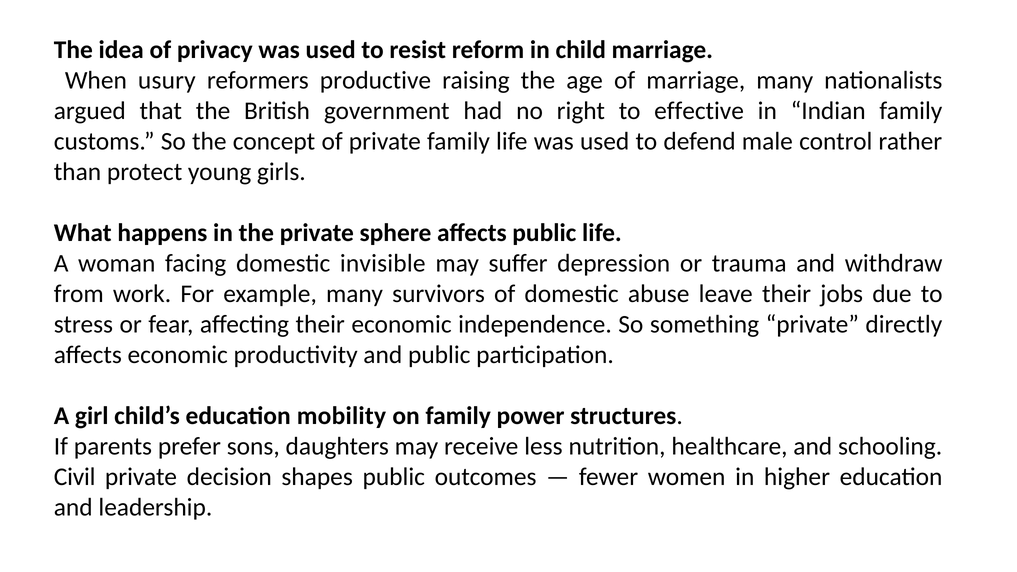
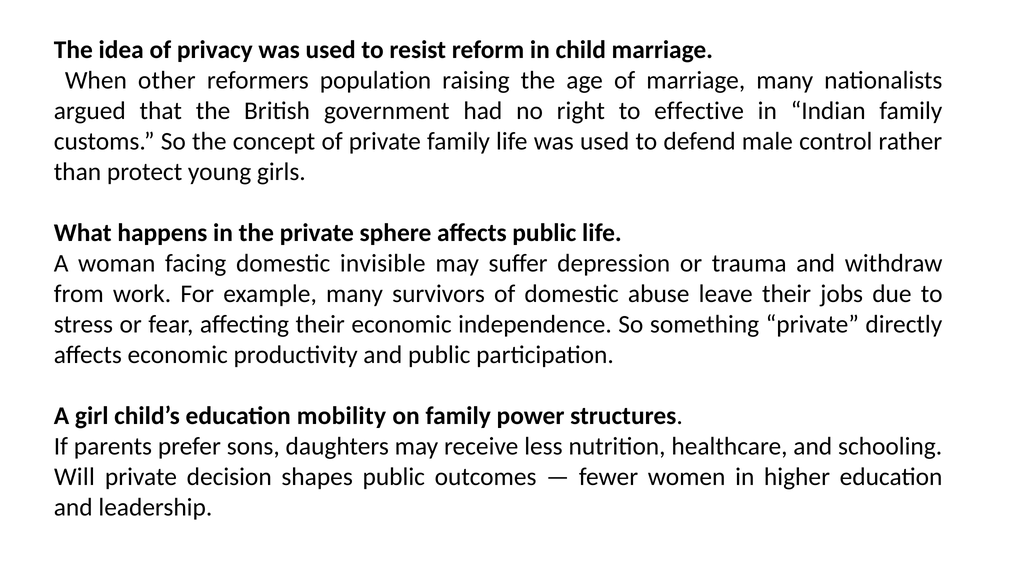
usury: usury -> other (167, 80)
productive: productive -> population (376, 80)
Civil: Civil -> Will (74, 477)
